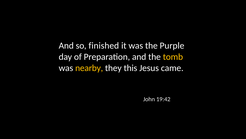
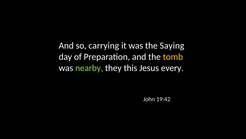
finished: finished -> carrying (104, 46)
Purple: Purple -> Saying (172, 46)
nearby colour: yellow -> light green (89, 68)
came: came -> every (172, 68)
